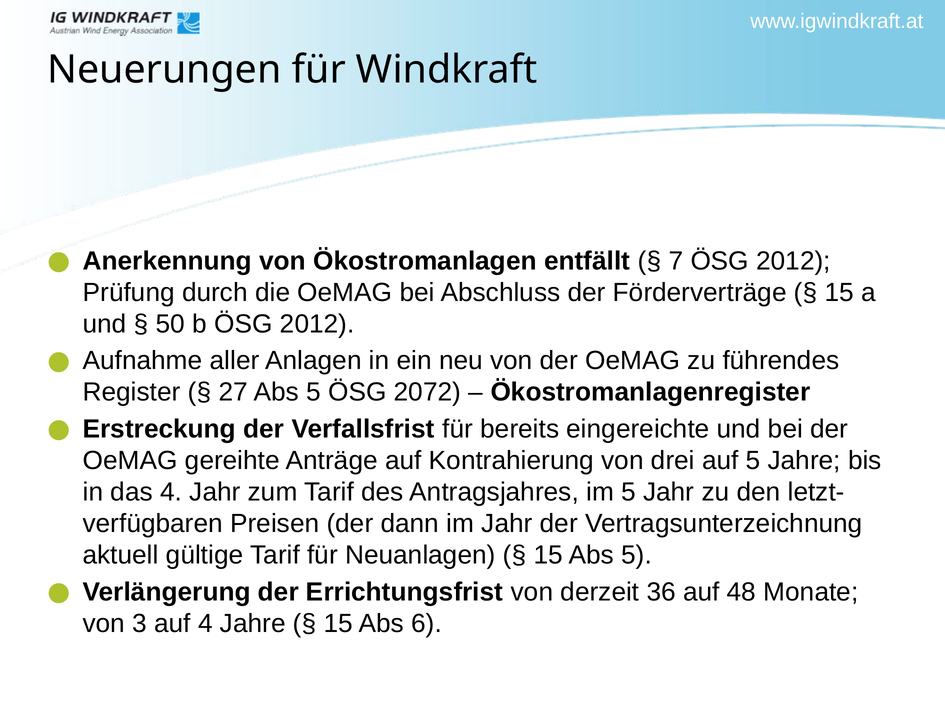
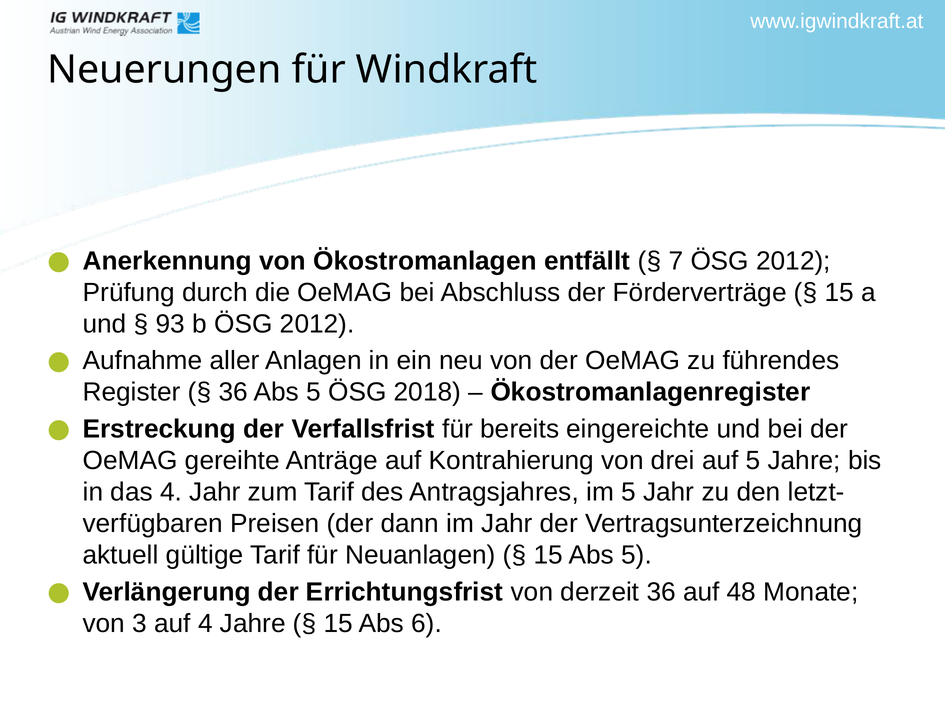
50: 50 -> 93 (170, 324)
27: 27 -> 36 (233, 392)
2072: 2072 -> 2018 (427, 392)
